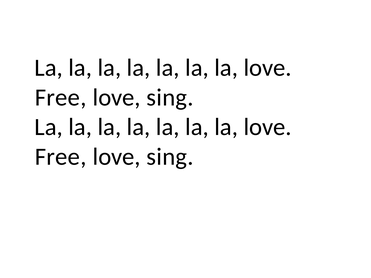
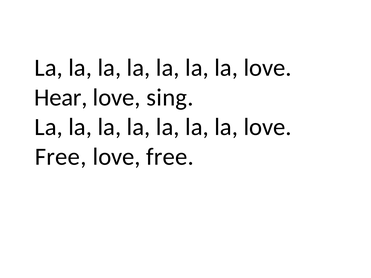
Free: Free -> Hear (61, 98)
sing: sing -> free (170, 157)
